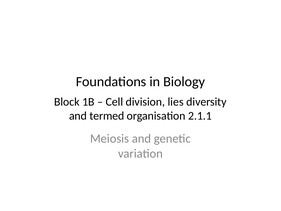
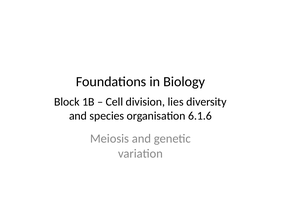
termed: termed -> species (107, 116)
2.1.1: 2.1.1 -> 6.1.6 (200, 116)
